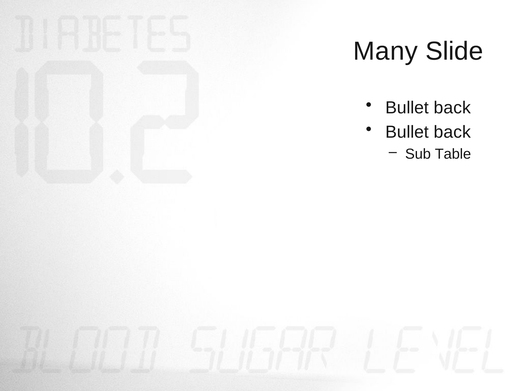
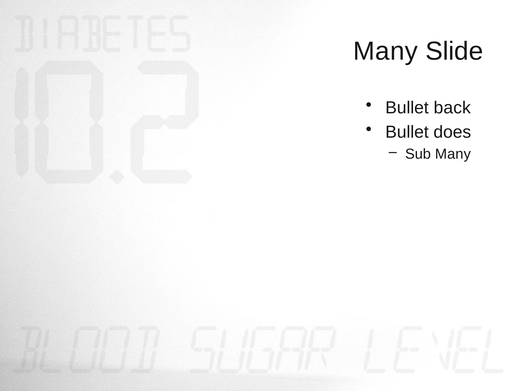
back: back -> does (452, 132)
Sub Table: Table -> Many (453, 154)
